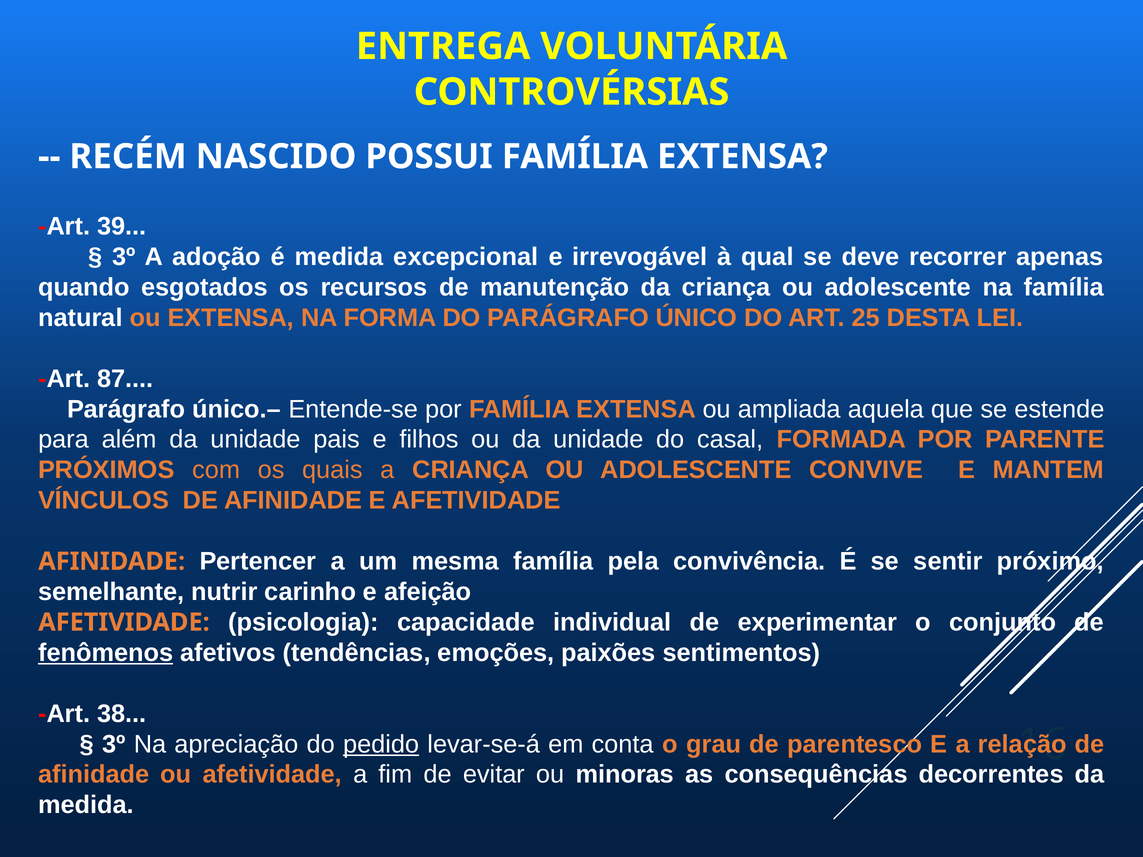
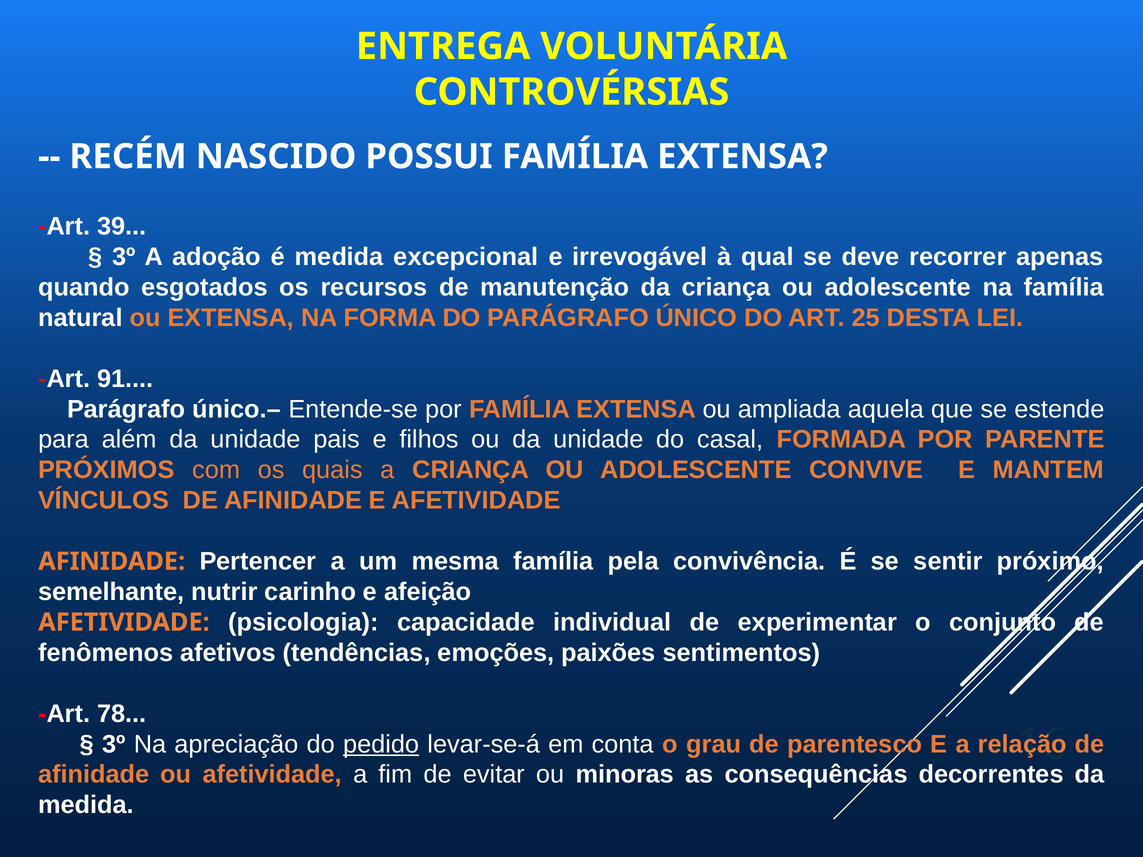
87: 87 -> 91 (125, 379)
fenômenos underline: present -> none (106, 653)
38: 38 -> 78 (122, 714)
